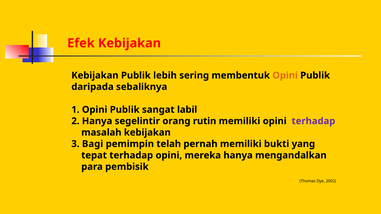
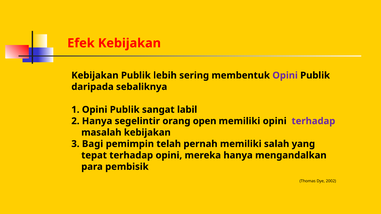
Opini colour: orange -> purple (285, 75)
rutin: rutin -> open (205, 121)
bukti: bukti -> salah (277, 144)
